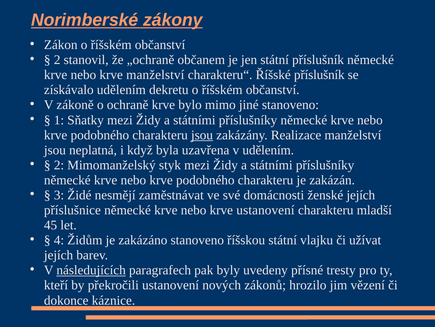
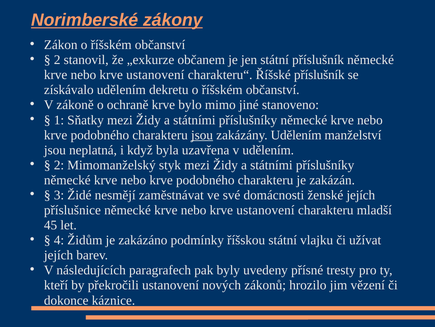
„ochraně: „ochraně -> „exkurze (151, 60)
manželství: manželství -> ustanovení (155, 75)
zakázány Realizace: Realizace -> Udělením (296, 135)
zakázáno stanoveno: stanoveno -> podmínky (197, 240)
následujících underline: present -> none (91, 270)
